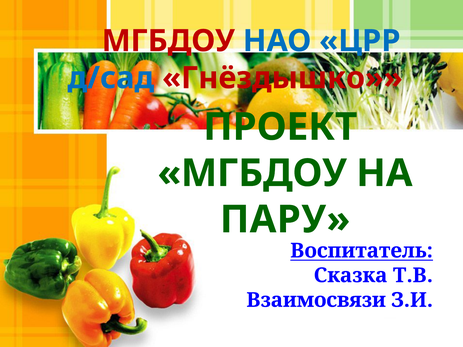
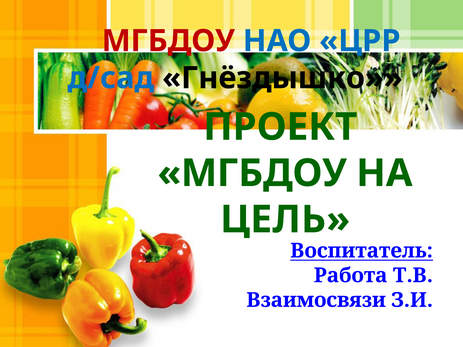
Гнёздышко colour: red -> black (282, 78)
ПАРУ: ПАРУ -> ЦЕЛЬ (285, 220)
Сказка: Сказка -> Работа (351, 276)
